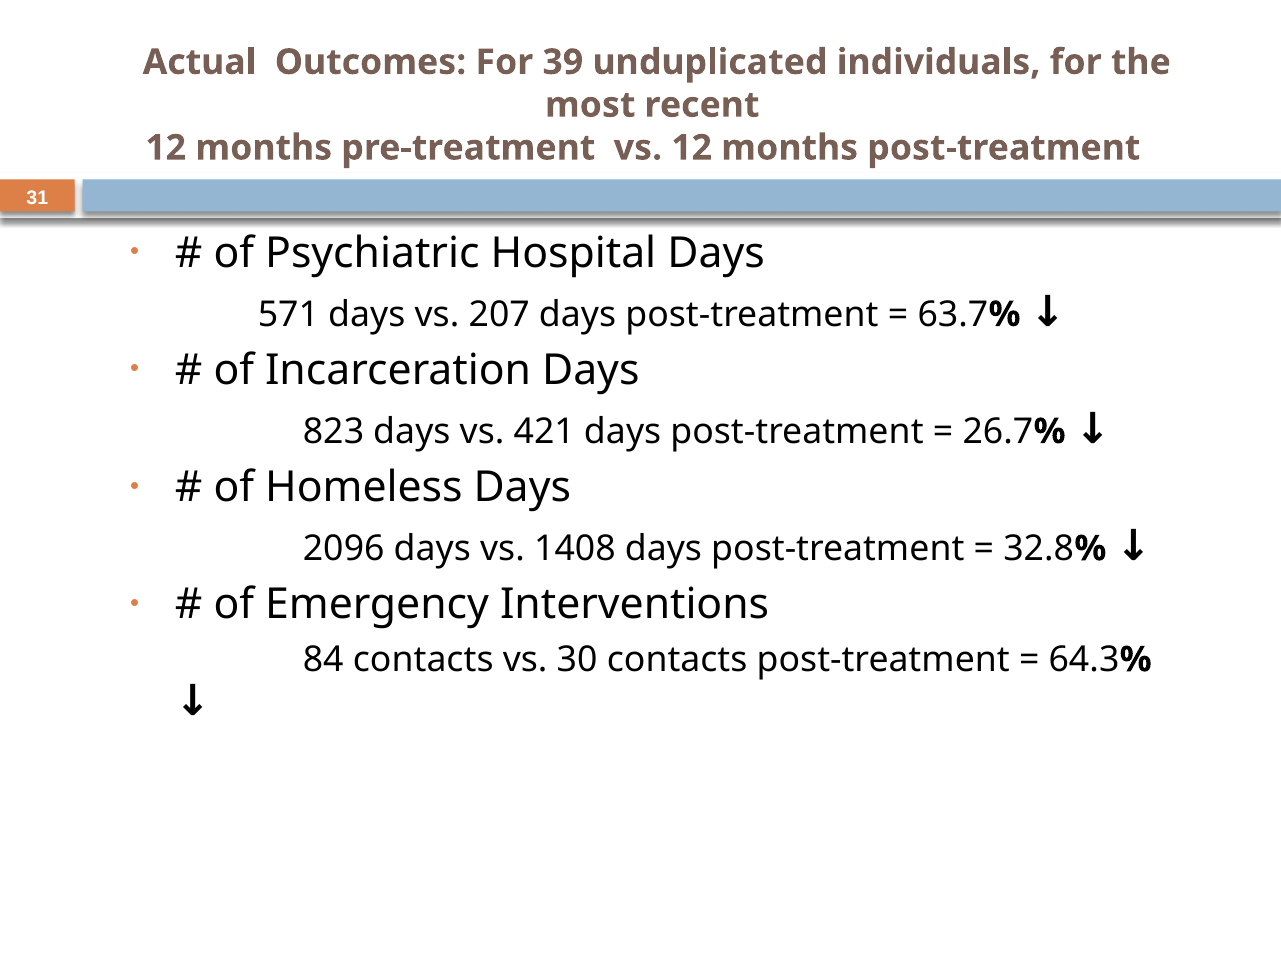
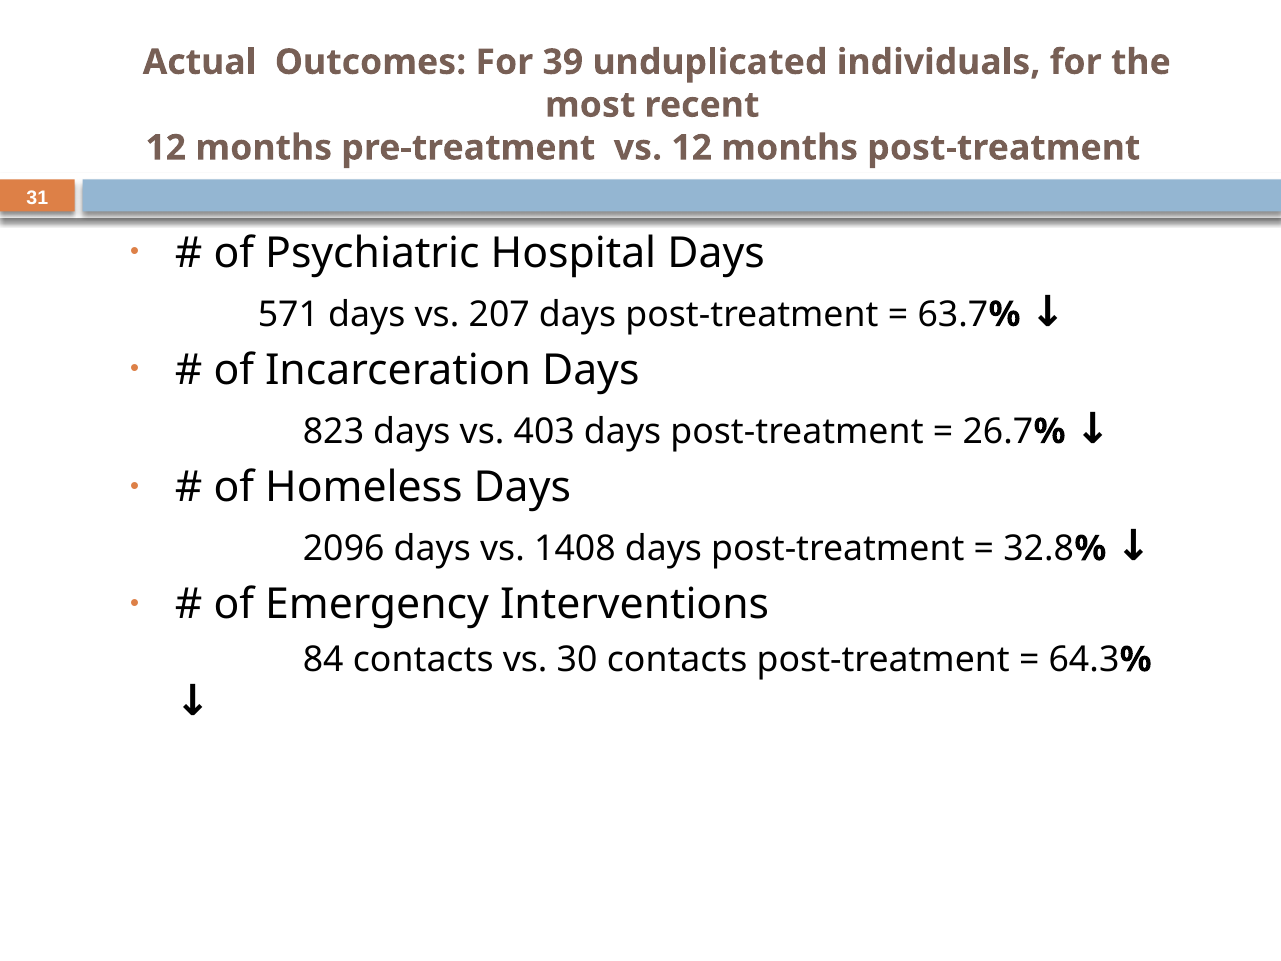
421: 421 -> 403 (544, 431)
